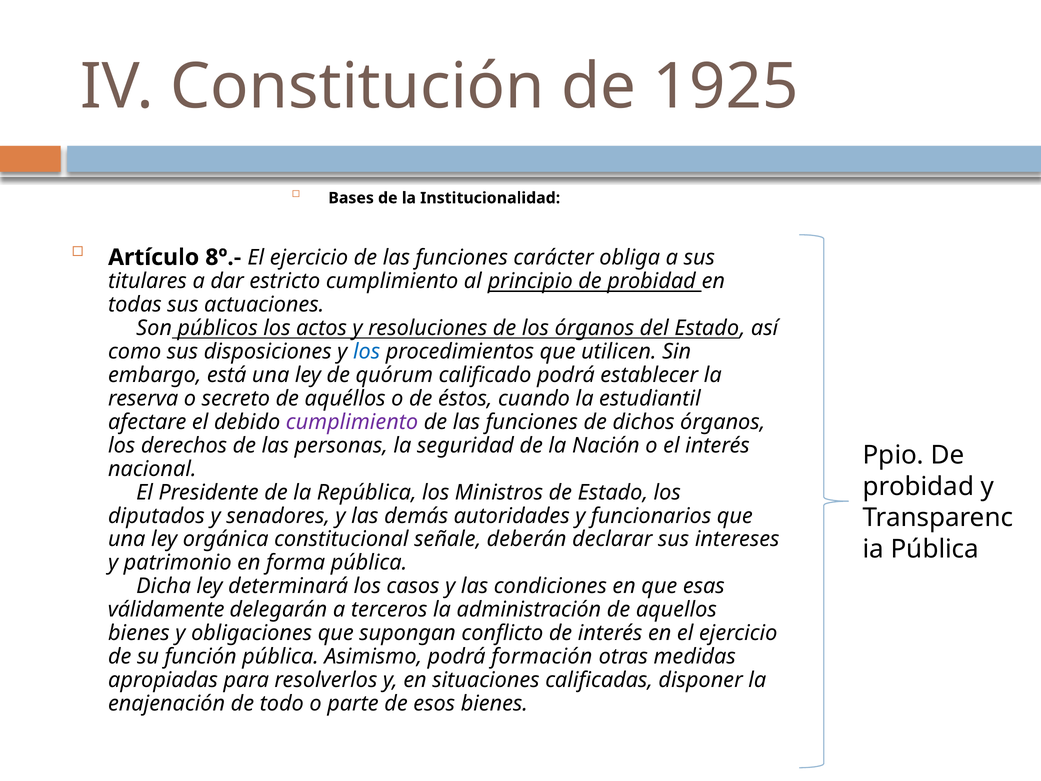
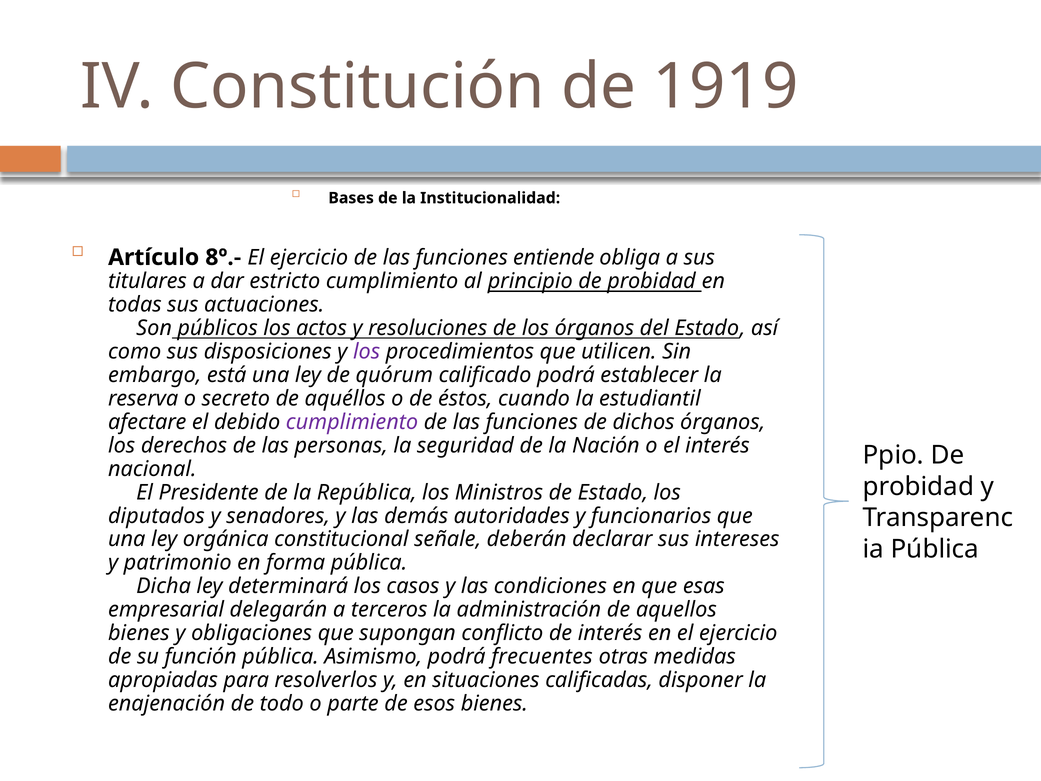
1925: 1925 -> 1919 (726, 87)
carácter: carácter -> entiende (554, 258)
los colour: blue -> purple (367, 352)
válidamente: válidamente -> empresarial (166, 609)
formación: formación -> frecuentes (542, 656)
